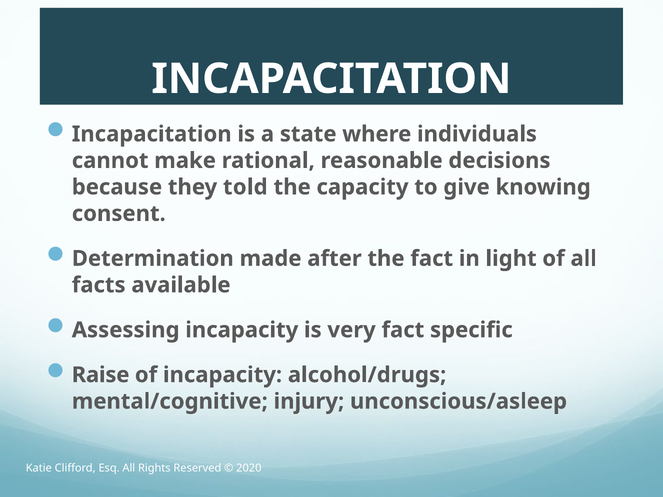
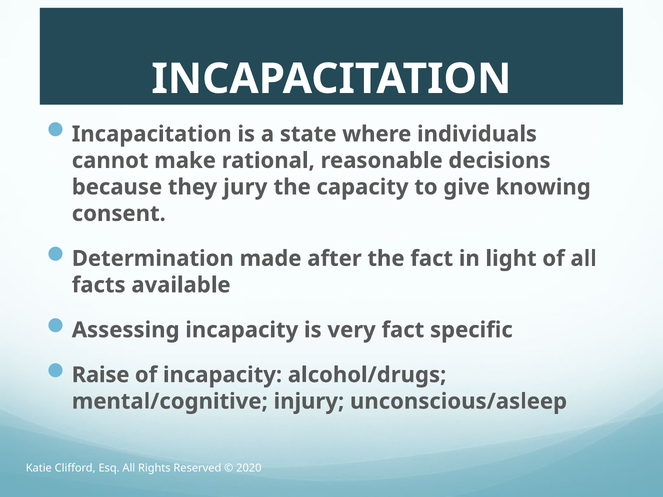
told: told -> jury (245, 187)
